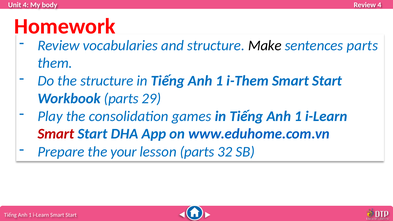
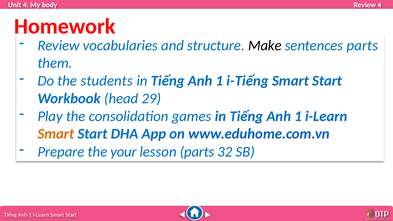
the structure: structure -> students (107, 81)
i-Them: i-Them -> i-Tiếng (248, 81)
Workbook parts: parts -> head (121, 98)
Smart colour: red -> orange (56, 134)
